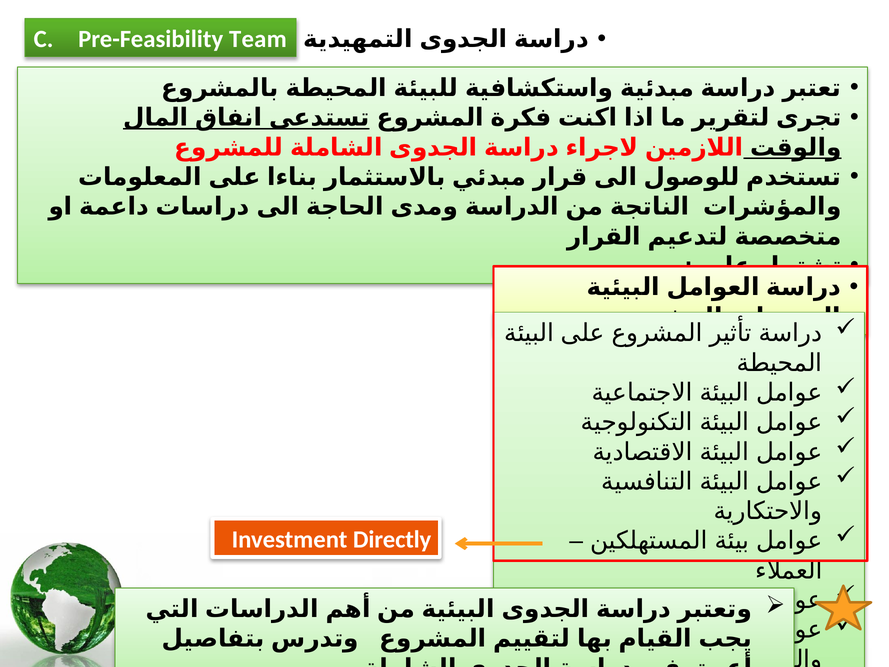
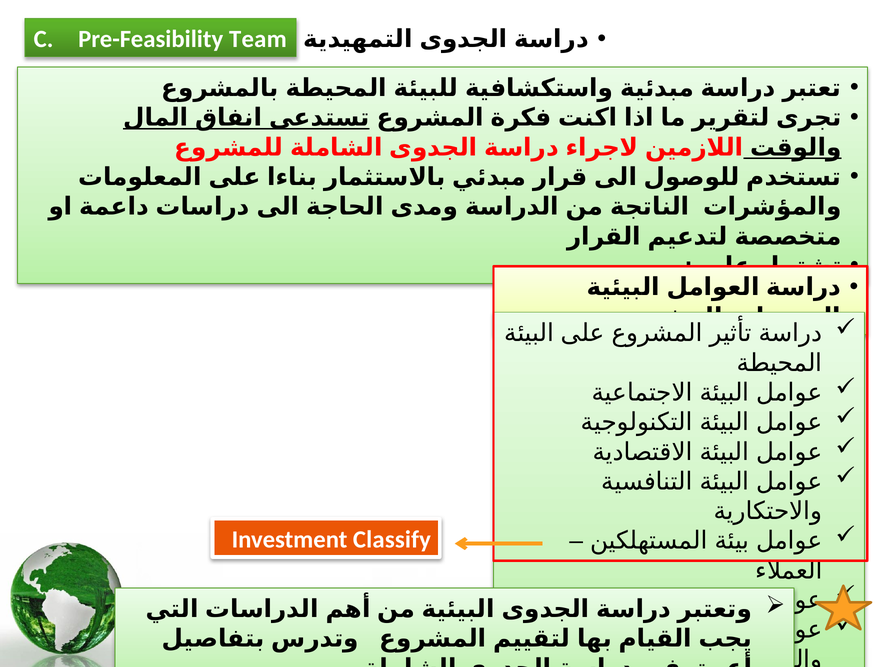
Directly: Directly -> Classify (392, 539)
